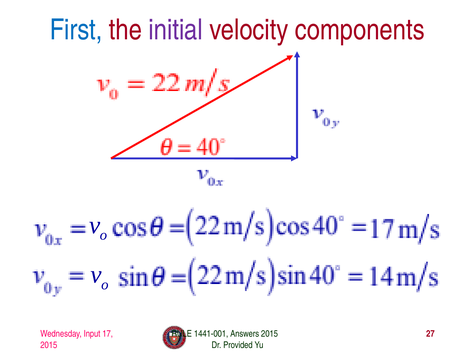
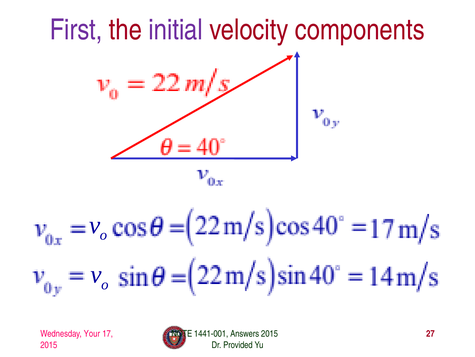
First colour: blue -> purple (76, 30)
Input: Input -> Your (92, 333)
RULE: RULE -> NOTE (182, 333)
